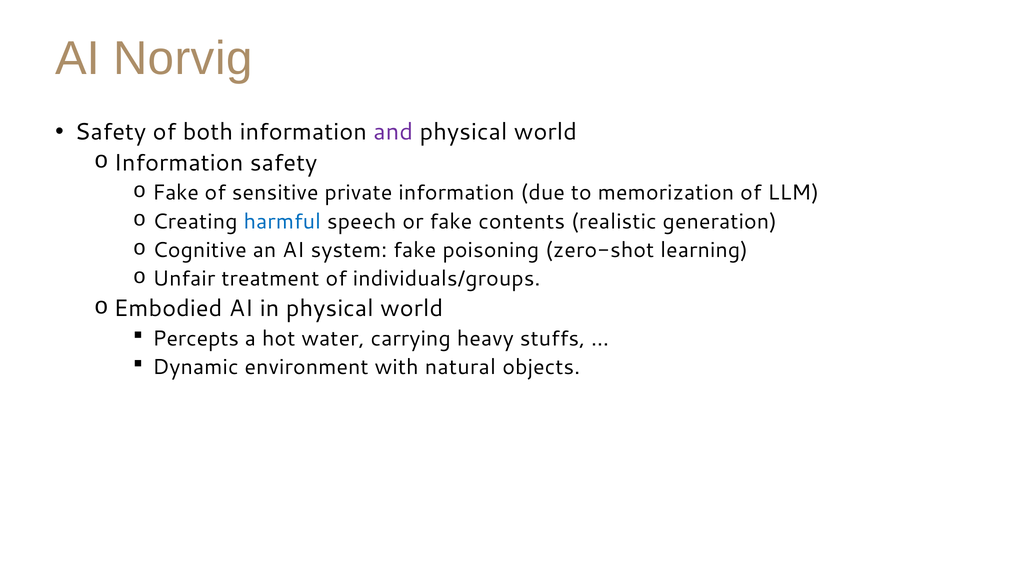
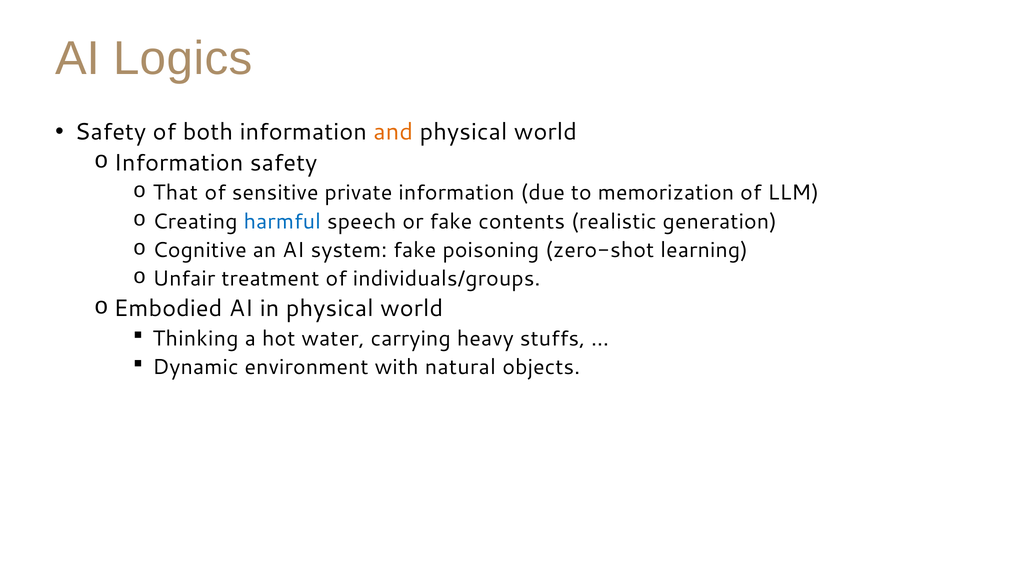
Norvig: Norvig -> Logics (183, 59)
and colour: purple -> orange (393, 132)
Fake: Fake -> That (175, 193)
Percepts: Percepts -> Thinking (196, 338)
